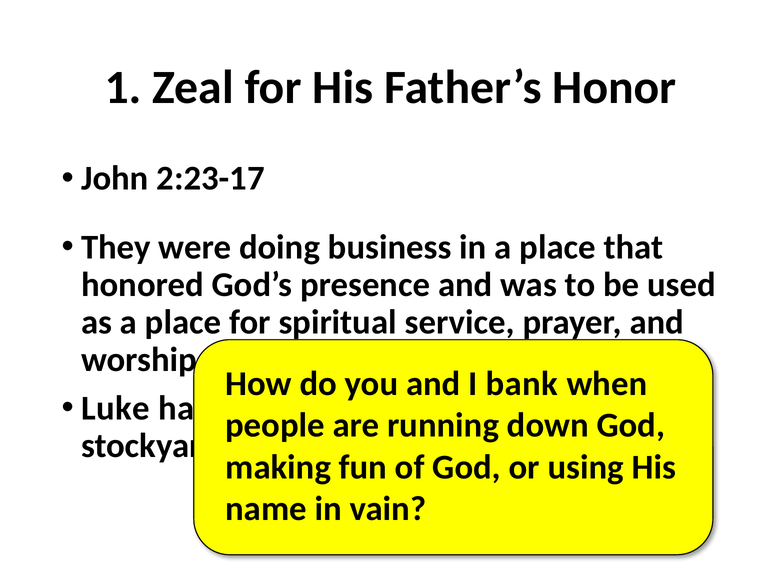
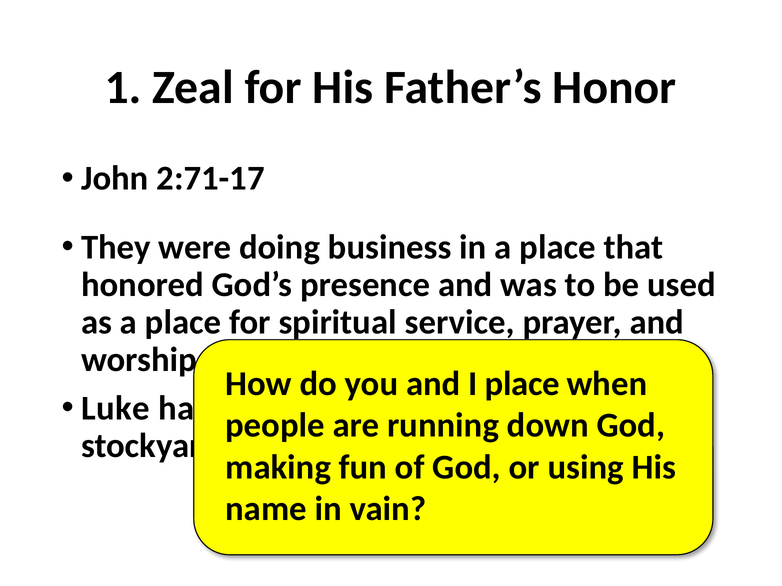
2:23-17: 2:23-17 -> 2:71-17 (211, 179)
I bank: bank -> place (522, 384)
